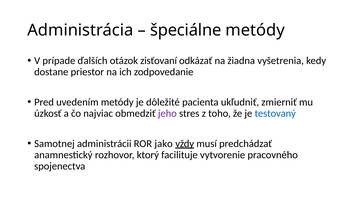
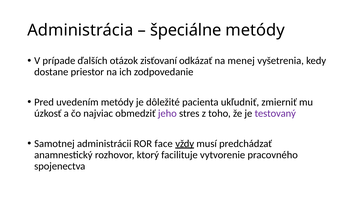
žiadna: žiadna -> menej (241, 61)
testovaný colour: blue -> purple (275, 114)
jako: jako -> face (164, 144)
